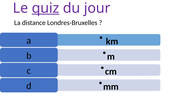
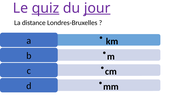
jour underline: none -> present (97, 8)
